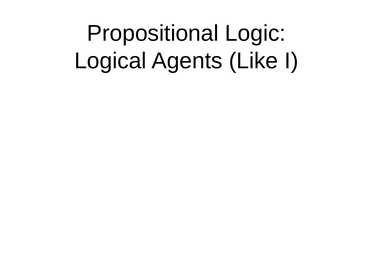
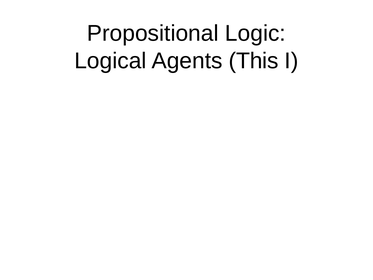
Like: Like -> This (254, 61)
